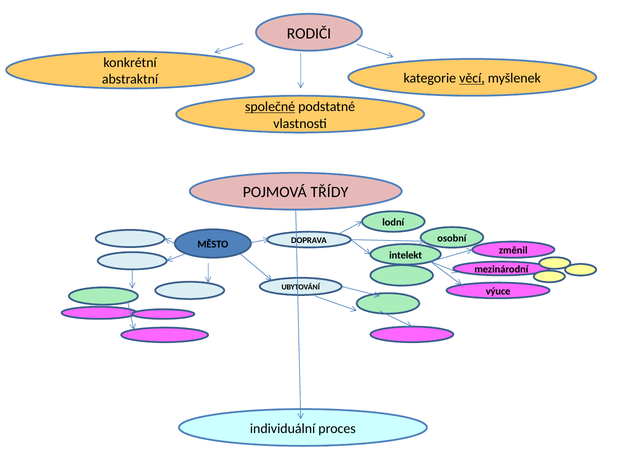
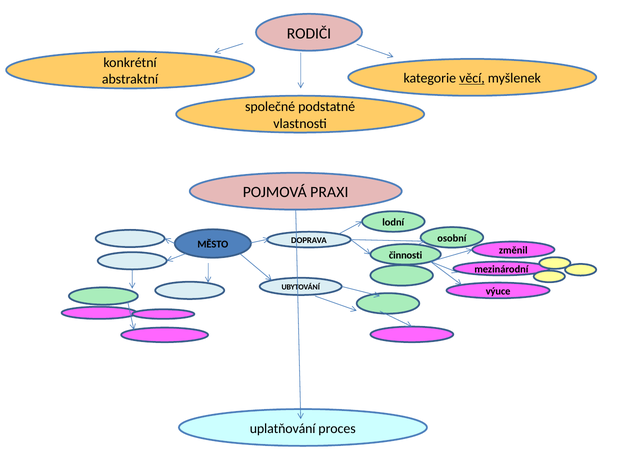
společné underline: present -> none (270, 107)
TŘÍDY: TŘÍDY -> PRAXI (329, 192)
intelekt: intelekt -> činnosti (406, 255)
individuální: individuální -> uplatňování (283, 429)
